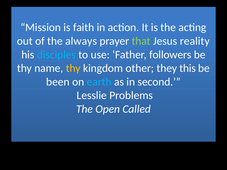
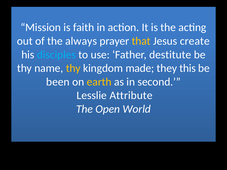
that colour: light green -> yellow (141, 41)
reality: reality -> create (195, 41)
followers: followers -> destitute (170, 55)
other: other -> made (140, 68)
earth colour: light blue -> yellow (99, 82)
Problems: Problems -> Attribute (131, 96)
Called: Called -> World (137, 109)
